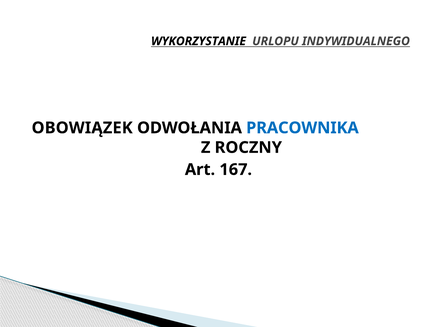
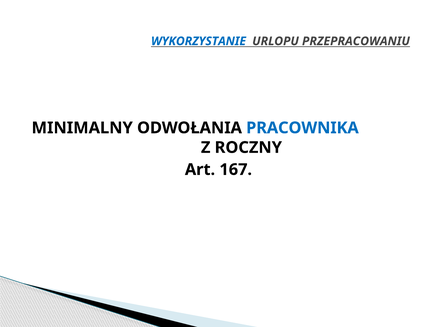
WYKORZYSTANIE colour: black -> blue (198, 41)
INDYWIDUALNEGO: INDYWIDUALNEGO -> PRZEPRACOWANIU (356, 41)
OBOWIĄZEK: OBOWIĄZEK -> MINIMALNY (82, 128)
